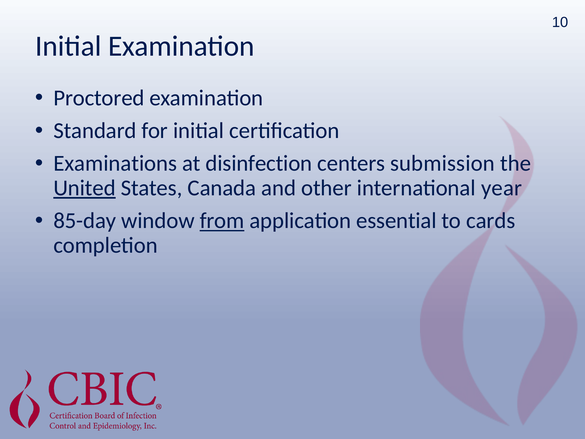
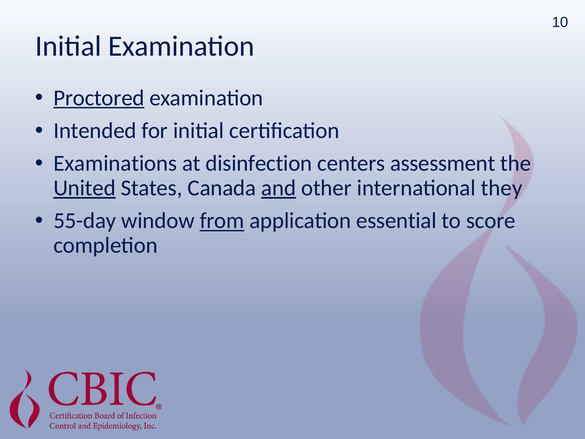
Proctored underline: none -> present (99, 98)
Standard: Standard -> Intended (95, 131)
submission: submission -> assessment (443, 163)
and underline: none -> present (279, 188)
year: year -> they (502, 188)
85-day: 85-day -> 55-day (85, 221)
cards: cards -> score (491, 221)
